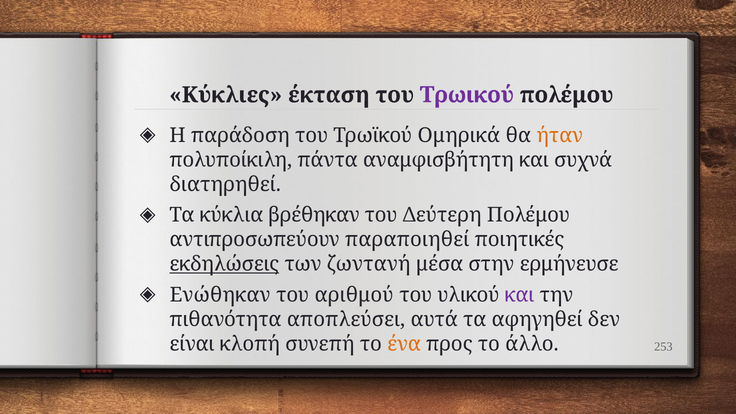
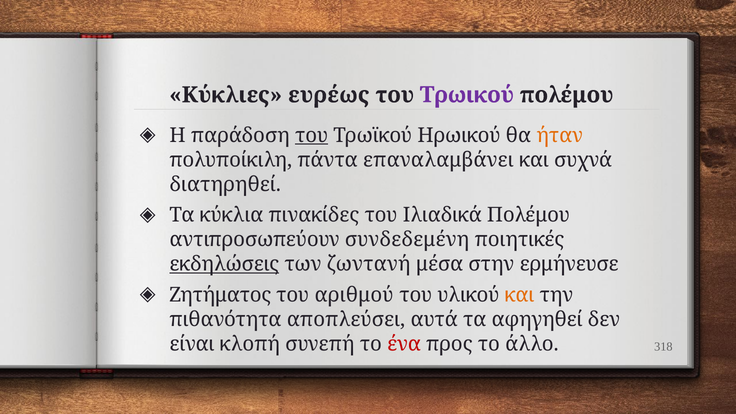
έκταση: έκταση -> ευρέως (329, 95)
του underline: none -> present (312, 135)
Ομηρικά: Ομηρικά -> Ηρωικού (459, 135)
αναμφισβήτητη: αναμφισβήτητη -> επαναλαμβάνει (438, 160)
βρέθηκαν: βρέθηκαν -> πινακίδες (314, 215)
Δεύτερη: Δεύτερη -> Ιλιαδικά (442, 215)
παραποιηθεί: παραποιηθεί -> συνδεδεμένη (407, 240)
Ενώθηκαν: Ενώθηκαν -> Ζητήματος (220, 295)
και colour: purple -> orange (520, 295)
ένα colour: orange -> red (404, 344)
253: 253 -> 318 (663, 347)
